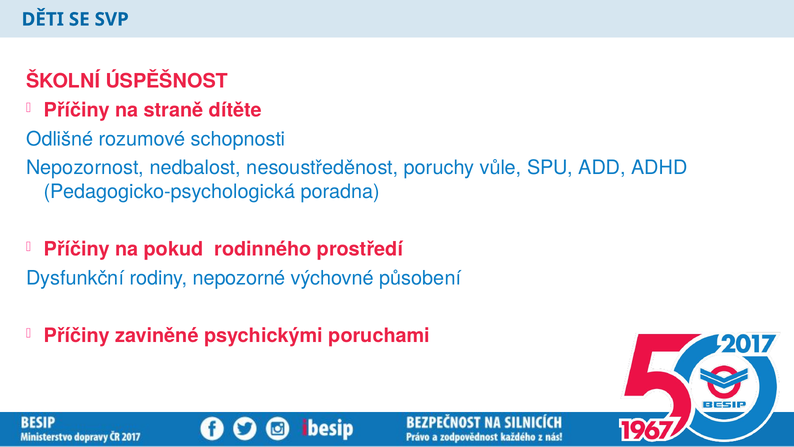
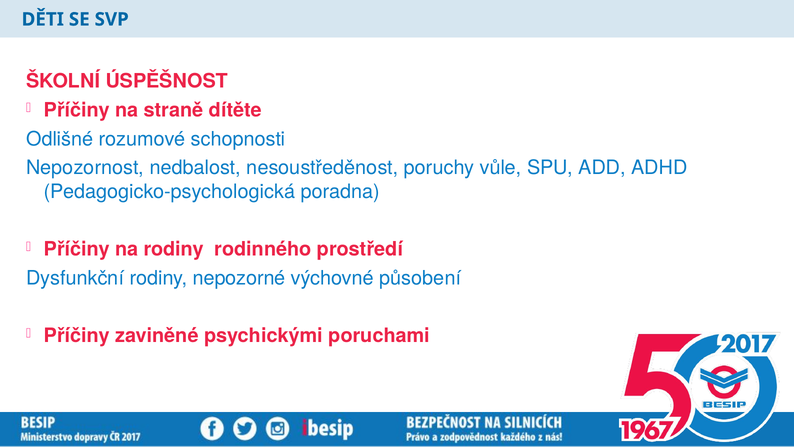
na pokud: pokud -> rodiny (174, 249)
